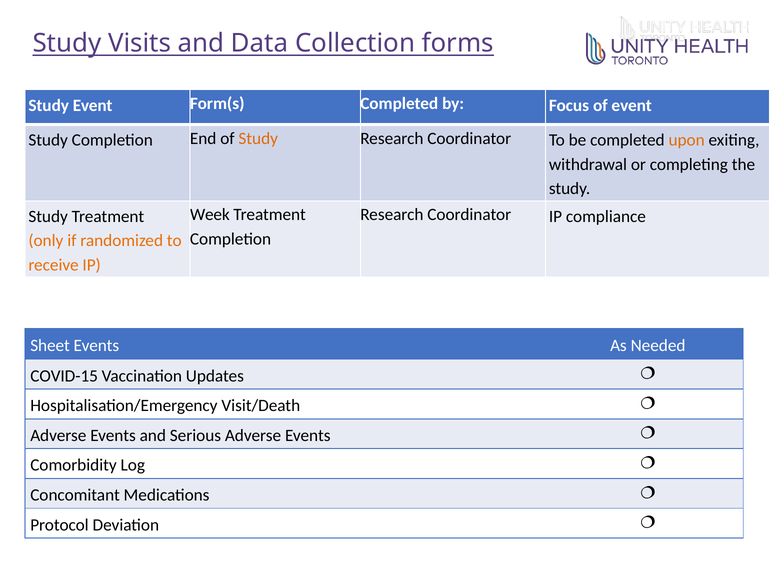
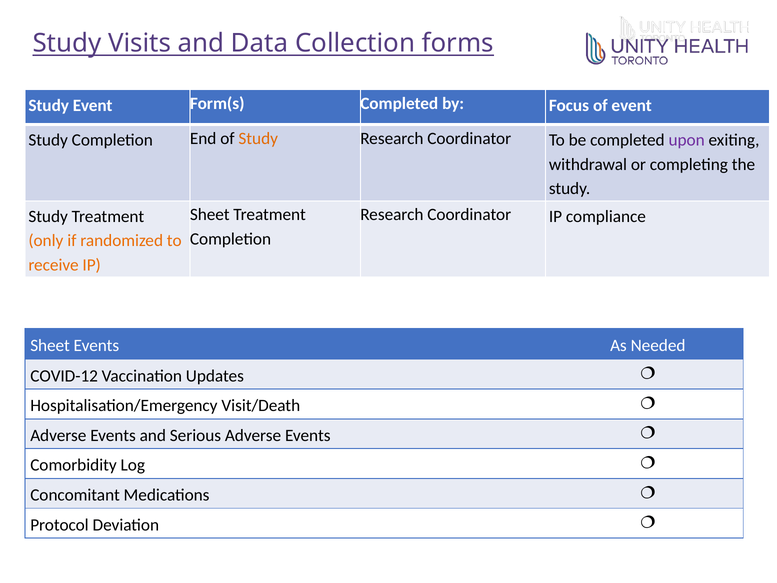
upon colour: orange -> purple (687, 140)
Week: Week -> Sheet (210, 215)
COVID-15: COVID-15 -> COVID-12 (64, 376)
